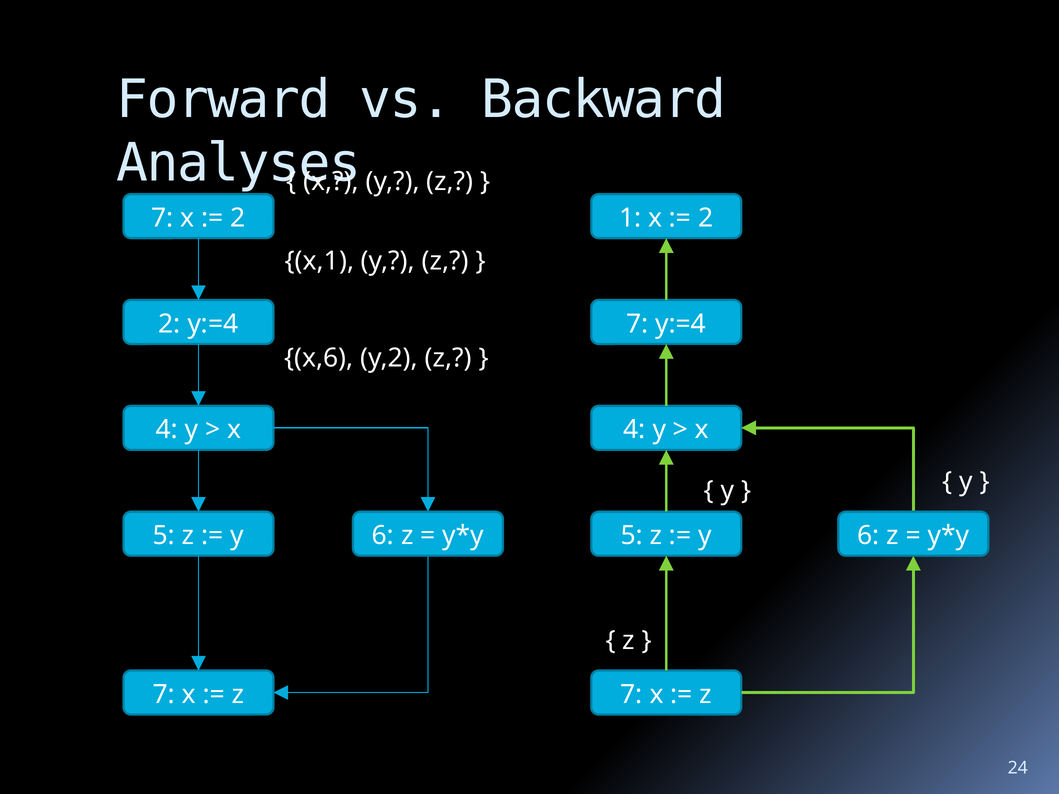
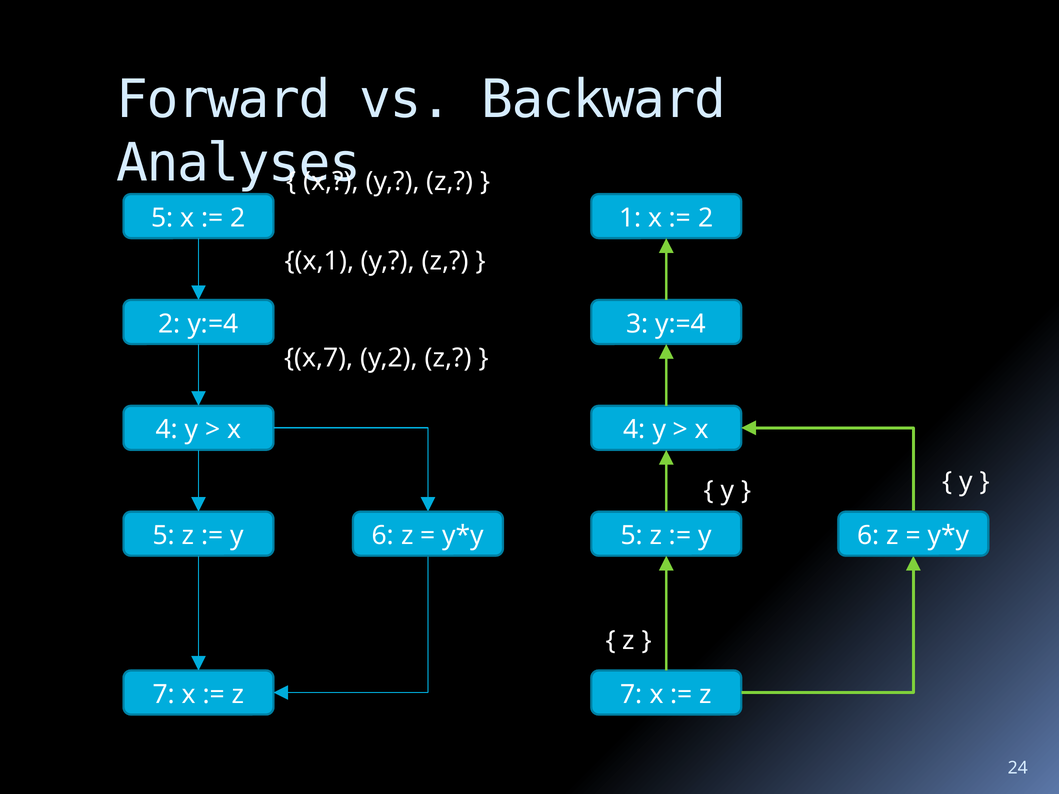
7: 7 -> 5 (162, 218)
7: 7 -> 3 (637, 324)
x,6: x,6 -> x,7 (319, 358)
